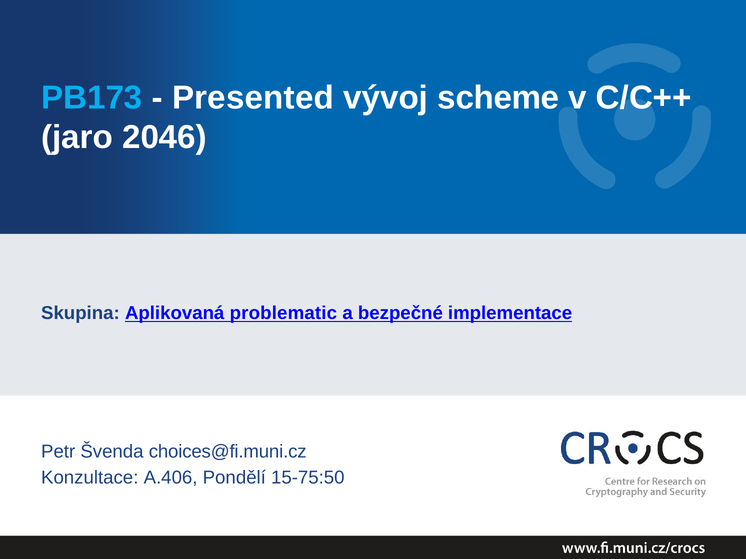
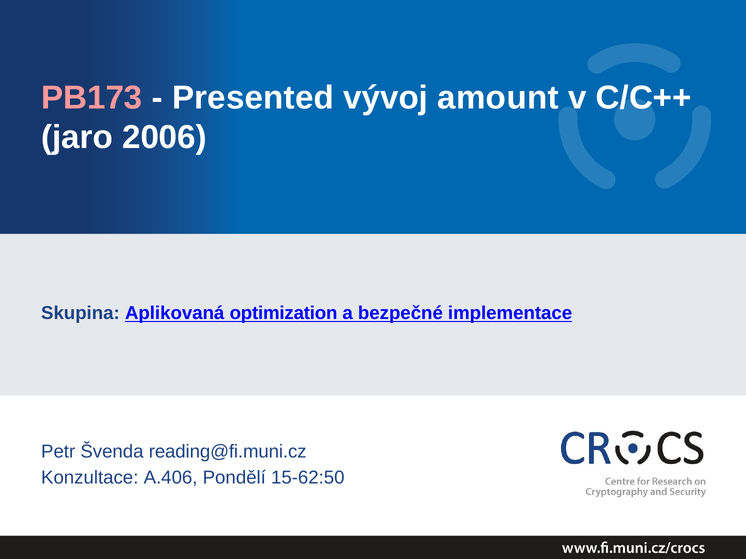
PB173 colour: light blue -> pink (92, 98)
scheme: scheme -> amount (498, 98)
2046: 2046 -> 2006 (164, 137)
problematic: problematic -> optimization (284, 313)
choices@fi.muni.cz: choices@fi.muni.cz -> reading@fi.muni.cz (228, 452)
15-75:50: 15-75:50 -> 15-62:50 (308, 478)
